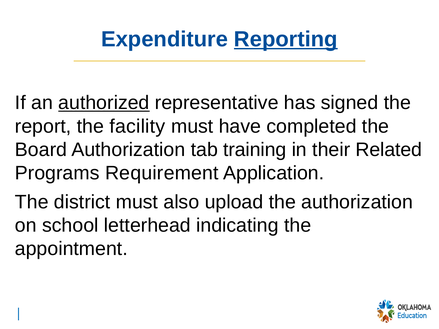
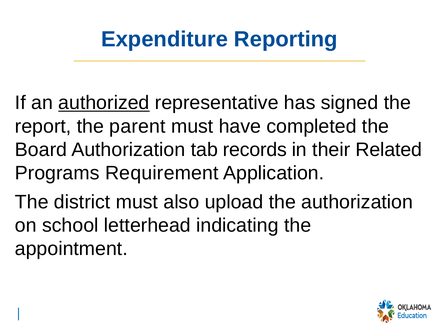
Reporting underline: present -> none (286, 39)
facility: facility -> parent (137, 126)
training: training -> records (255, 150)
